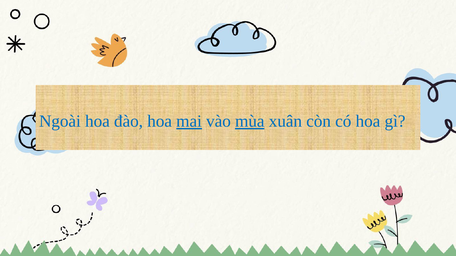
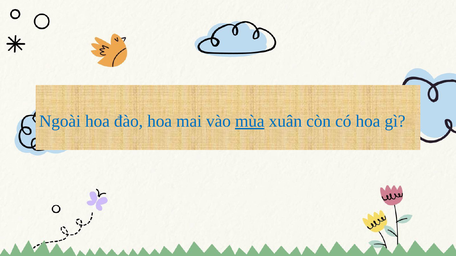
mai underline: present -> none (189, 122)
